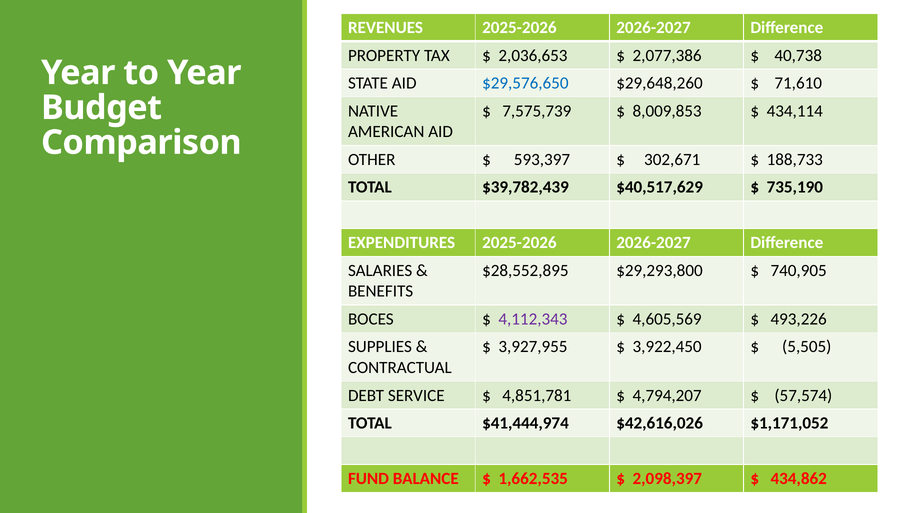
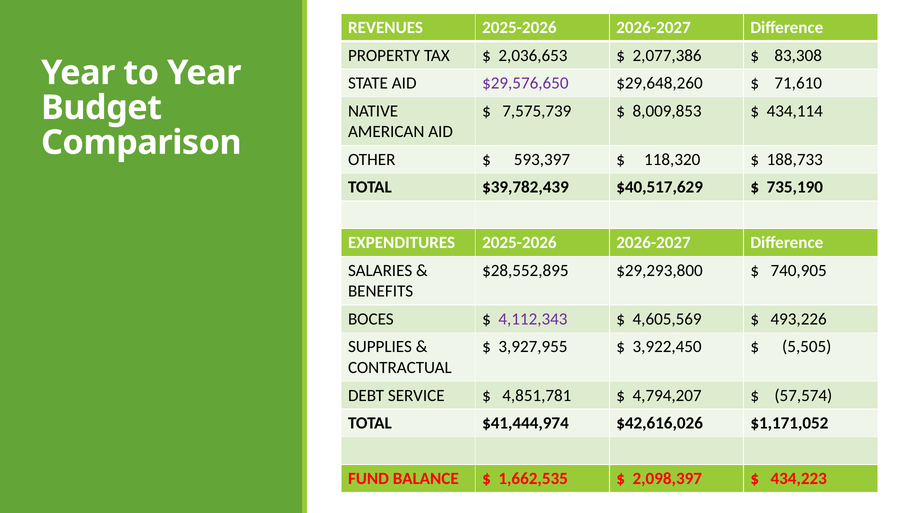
40,738: 40,738 -> 83,308 (798, 55)
$29,576,650 colour: blue -> purple (525, 83)
302,671: 302,671 -> 118,320 (672, 159)
434,862: 434,862 -> 434,223 (799, 479)
